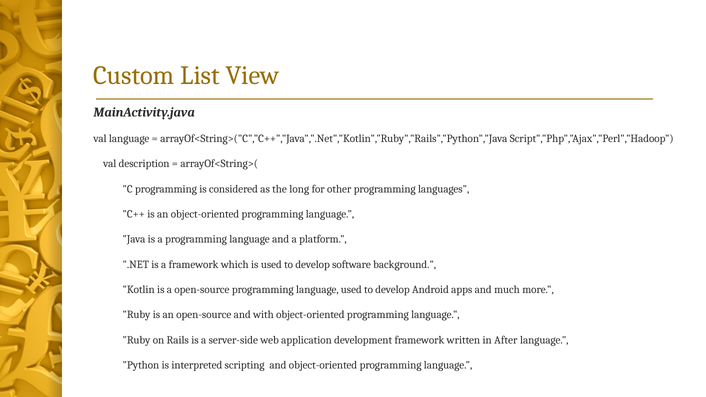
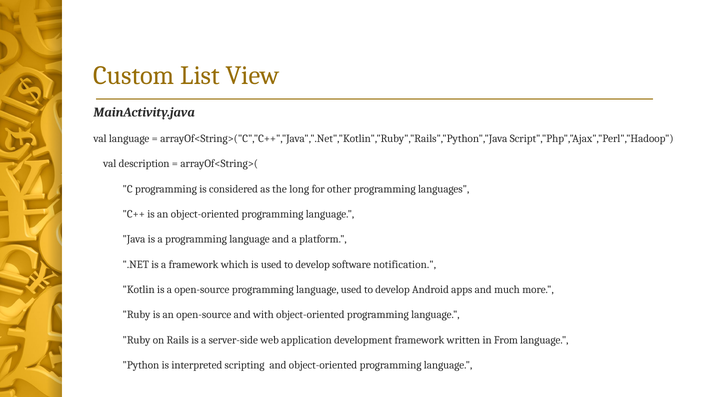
background: background -> notification (405, 265)
After: After -> From (506, 340)
